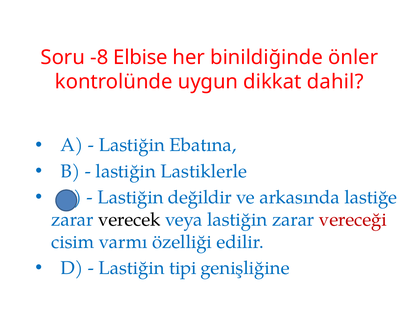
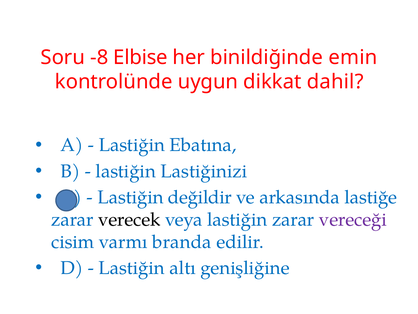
önler: önler -> emin (353, 57)
Lastiklerle: Lastiklerle -> Lastiğinizi (204, 171)
vereceği colour: red -> purple (353, 219)
özelliği: özelliği -> branda (182, 242)
tipi: tipi -> altı (183, 268)
